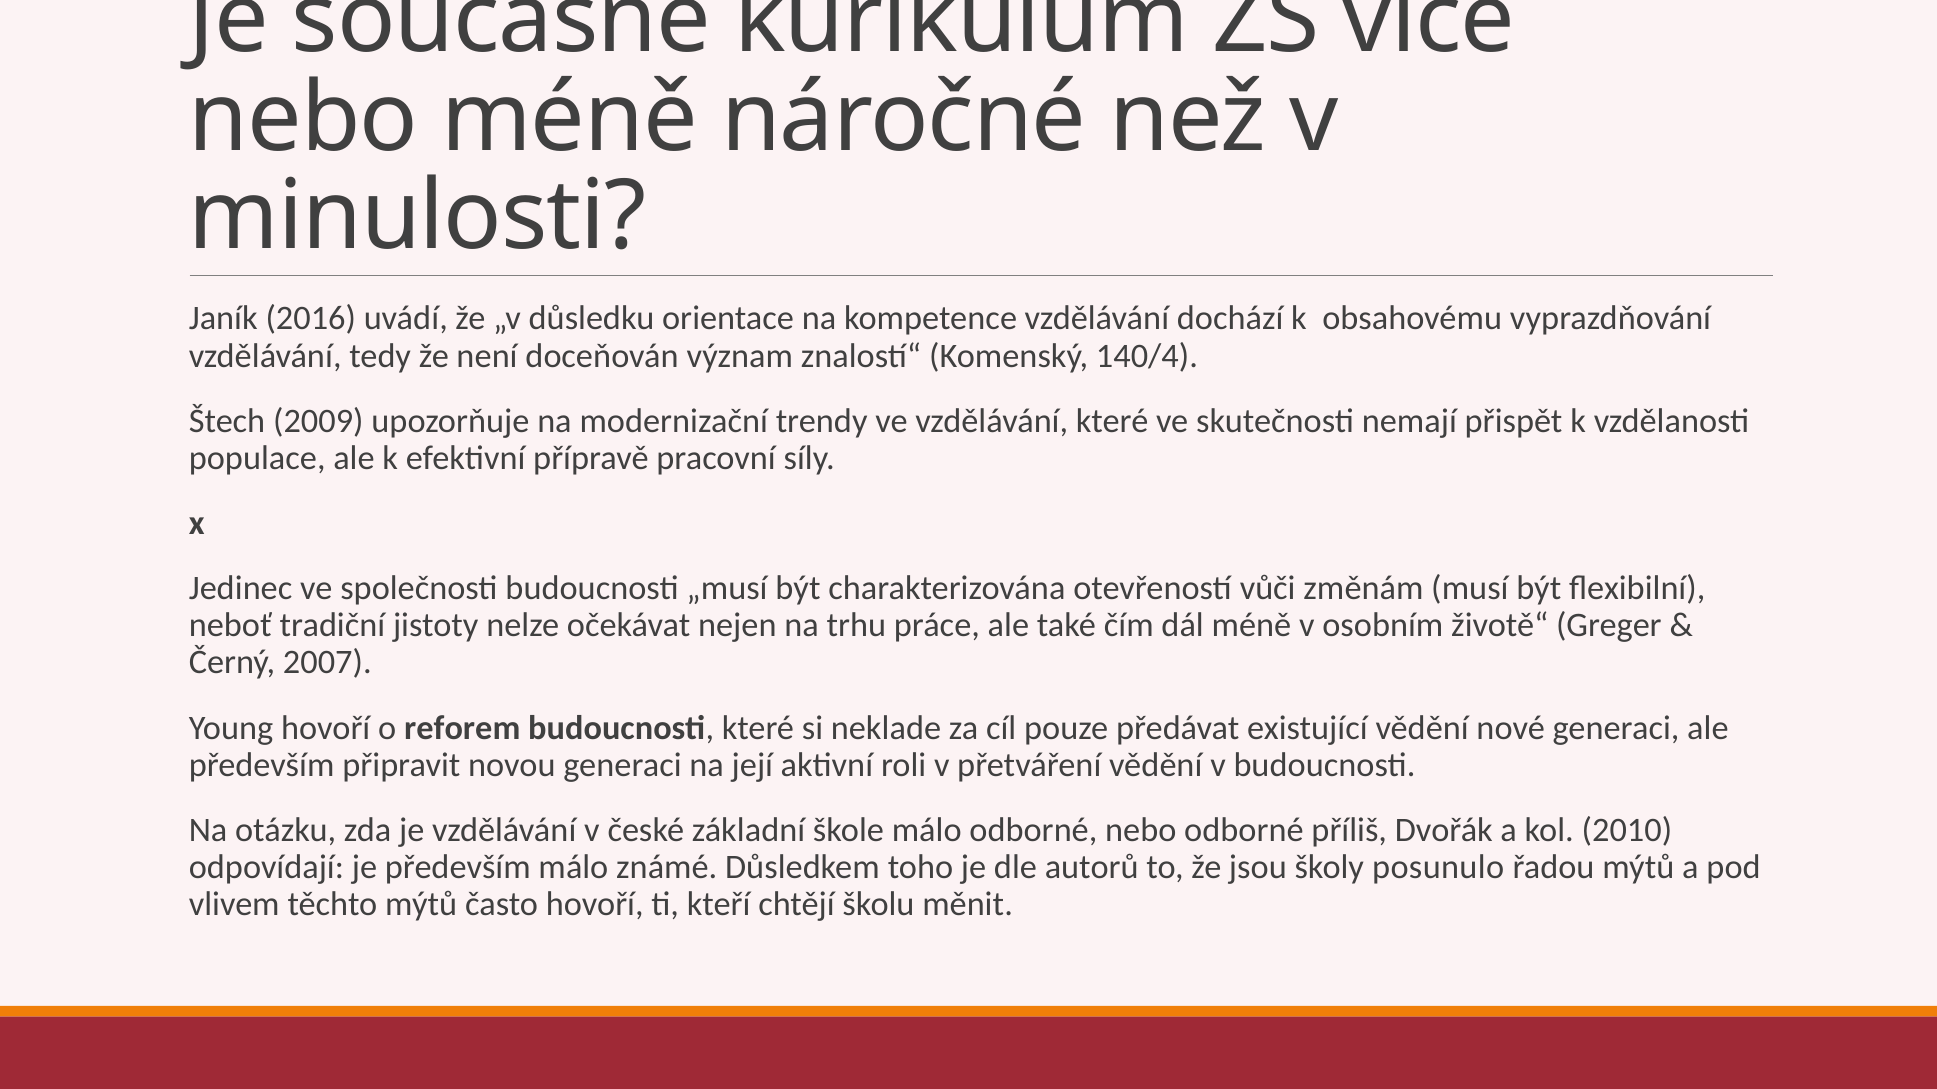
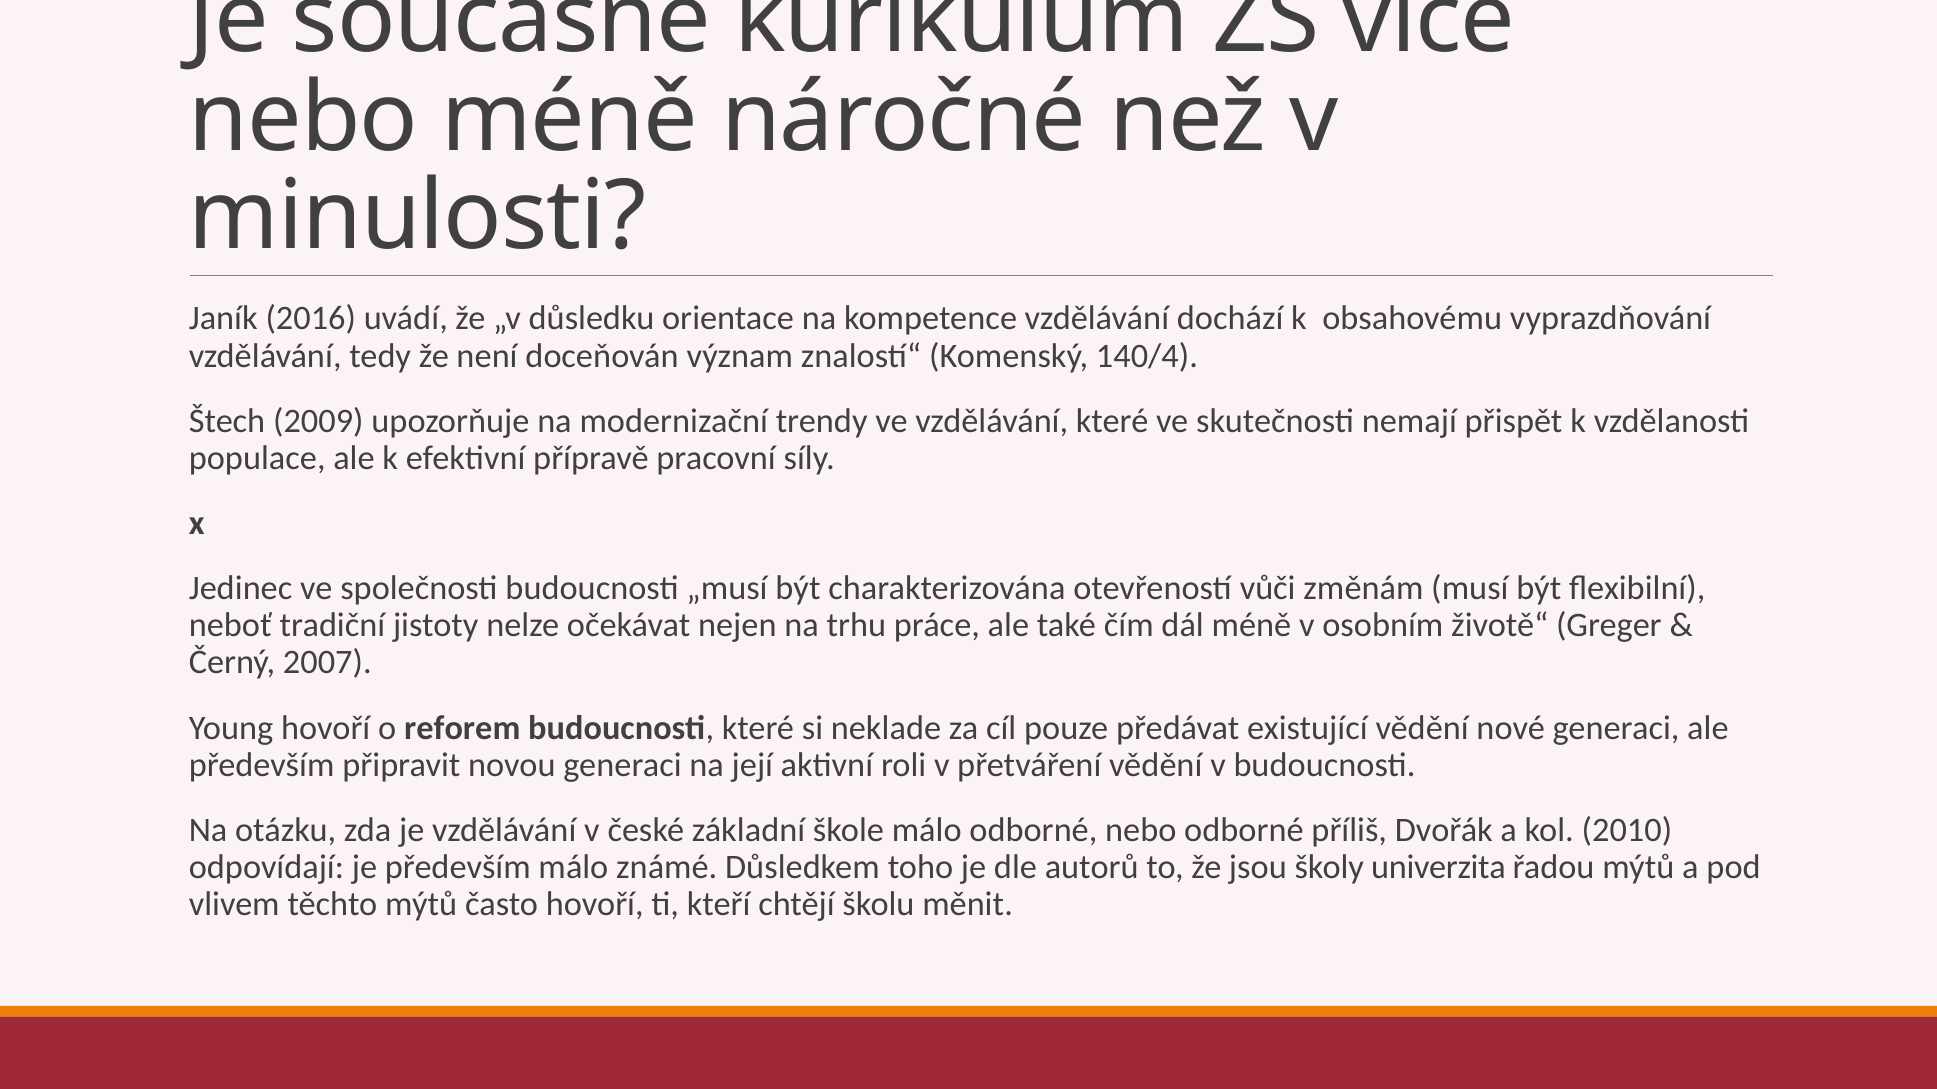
posunulo: posunulo -> univerzita (1439, 868)
